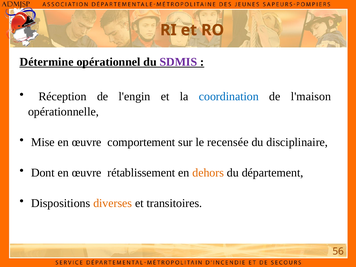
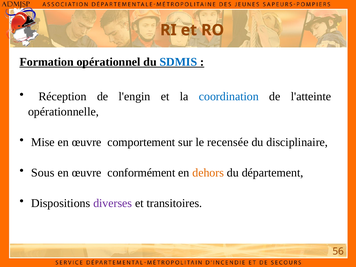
Détermine: Détermine -> Formation (47, 62)
SDMIS colour: purple -> blue (178, 62)
l'maison: l'maison -> l'atteinte (311, 97)
Dont: Dont -> Sous (43, 173)
rétablissement: rétablissement -> conformément (141, 173)
diverses colour: orange -> purple (113, 203)
